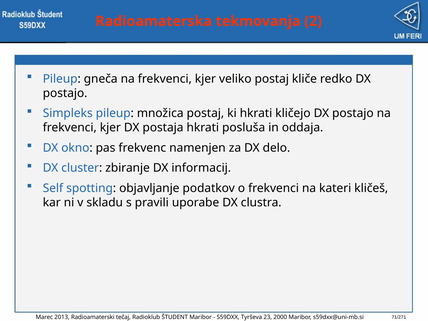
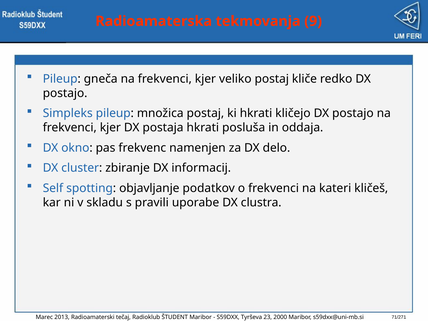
2: 2 -> 9 (313, 21)
